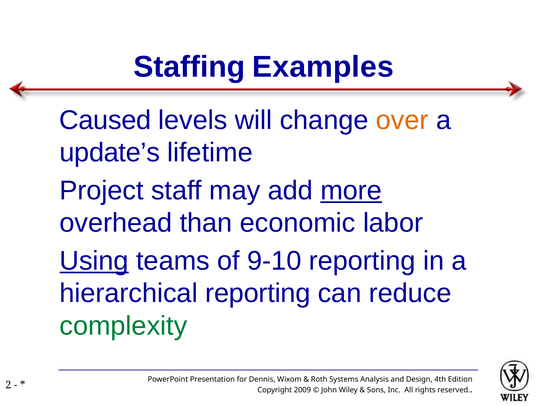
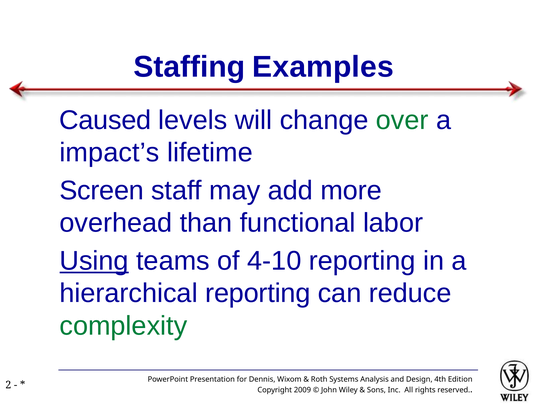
over colour: orange -> green (402, 120)
update’s: update’s -> impact’s (110, 152)
Project: Project -> Screen (102, 190)
more underline: present -> none (351, 190)
economic: economic -> functional (298, 223)
9-10: 9-10 -> 4-10 (274, 261)
